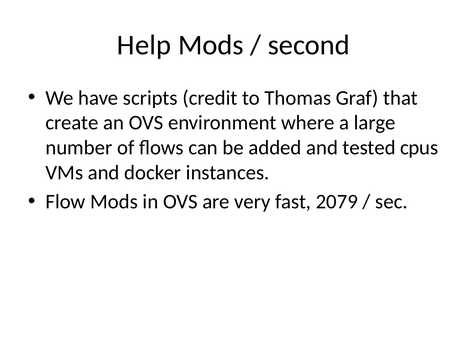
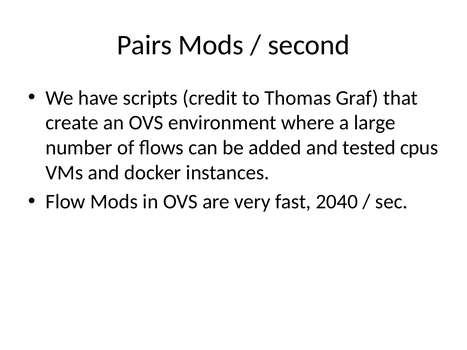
Help: Help -> Pairs (144, 45)
2079: 2079 -> 2040 (337, 202)
